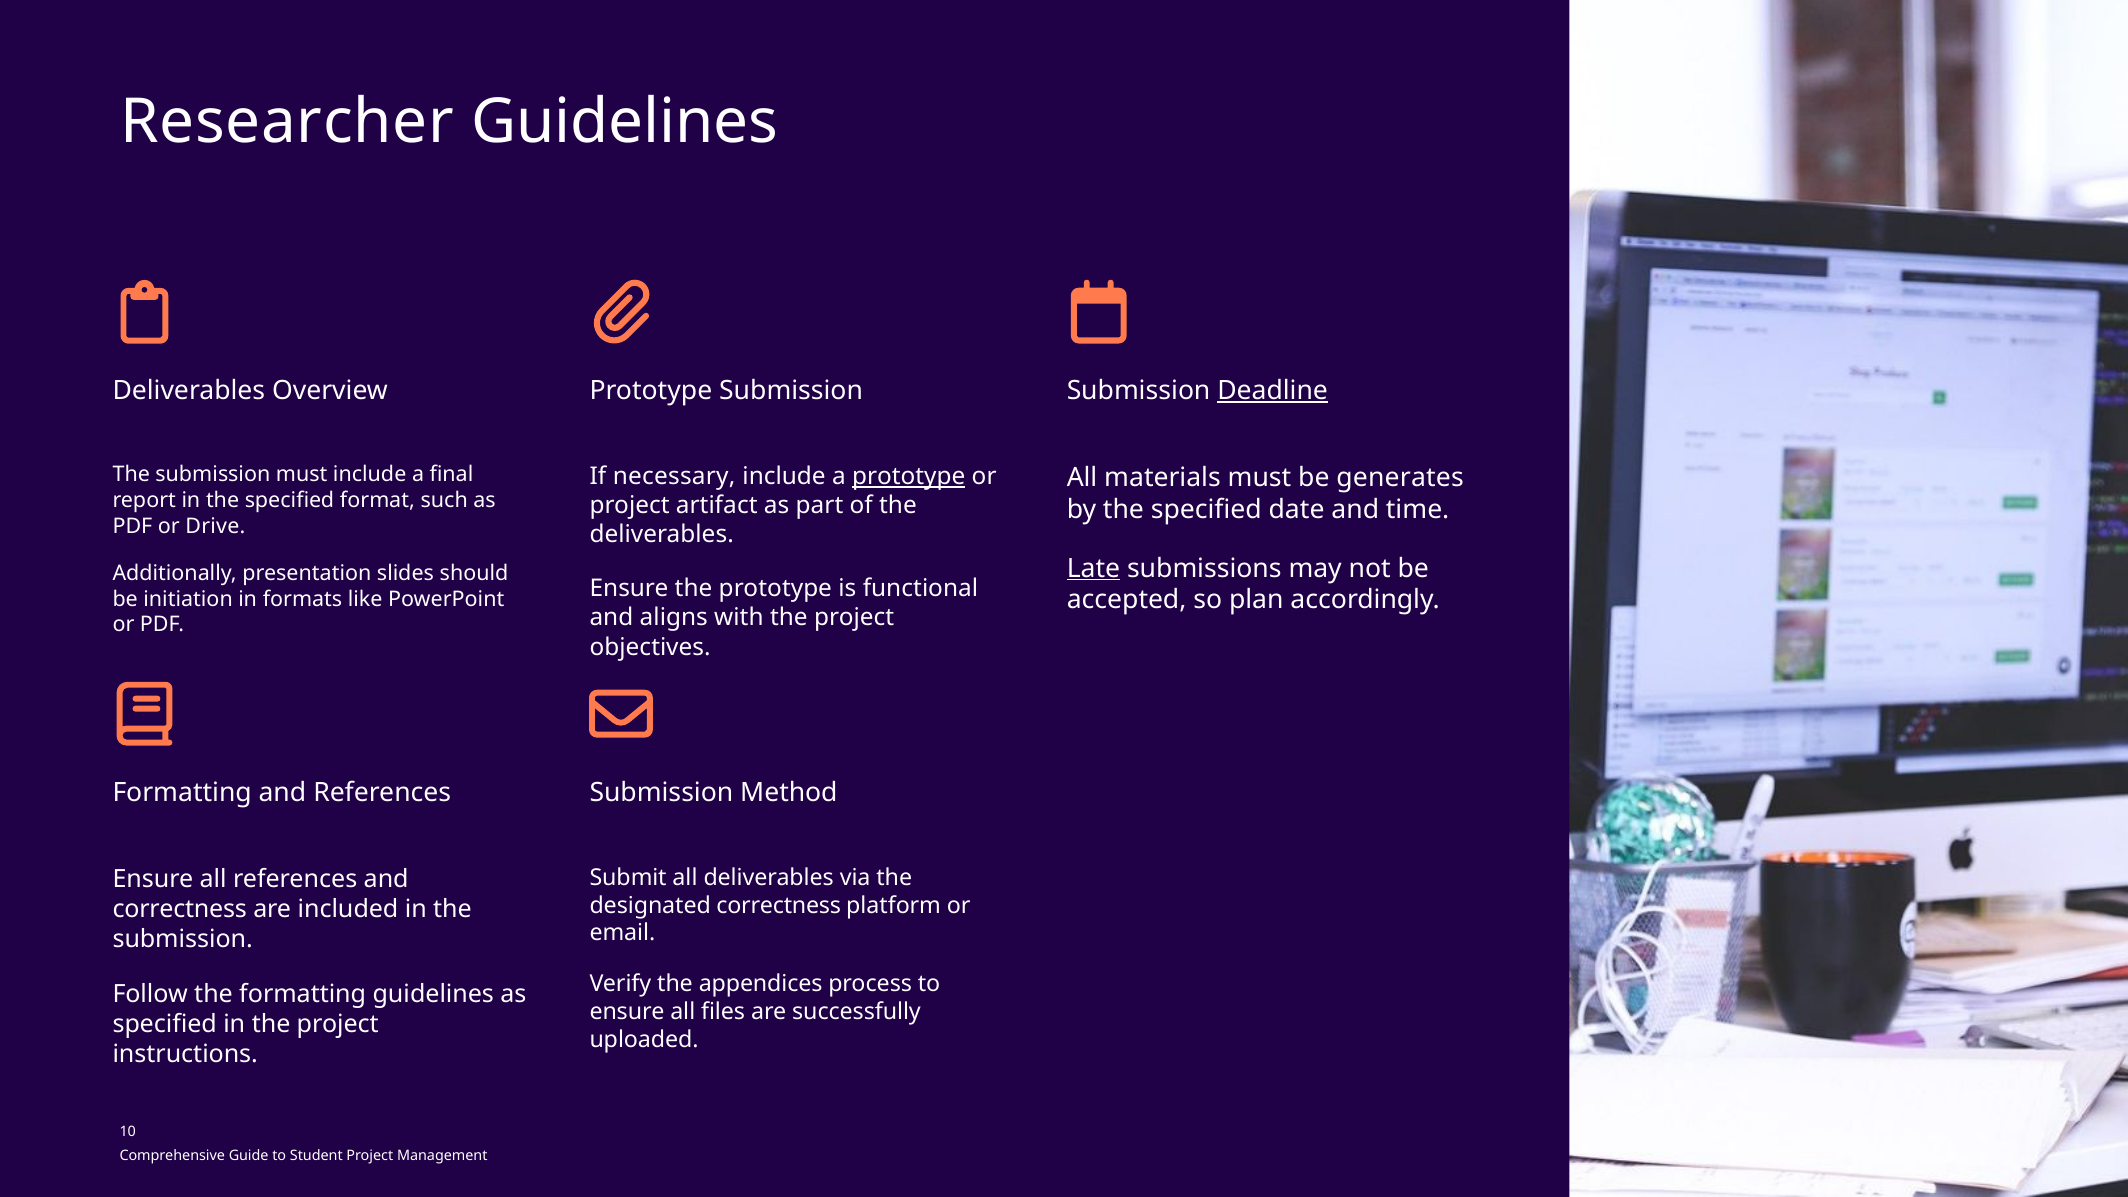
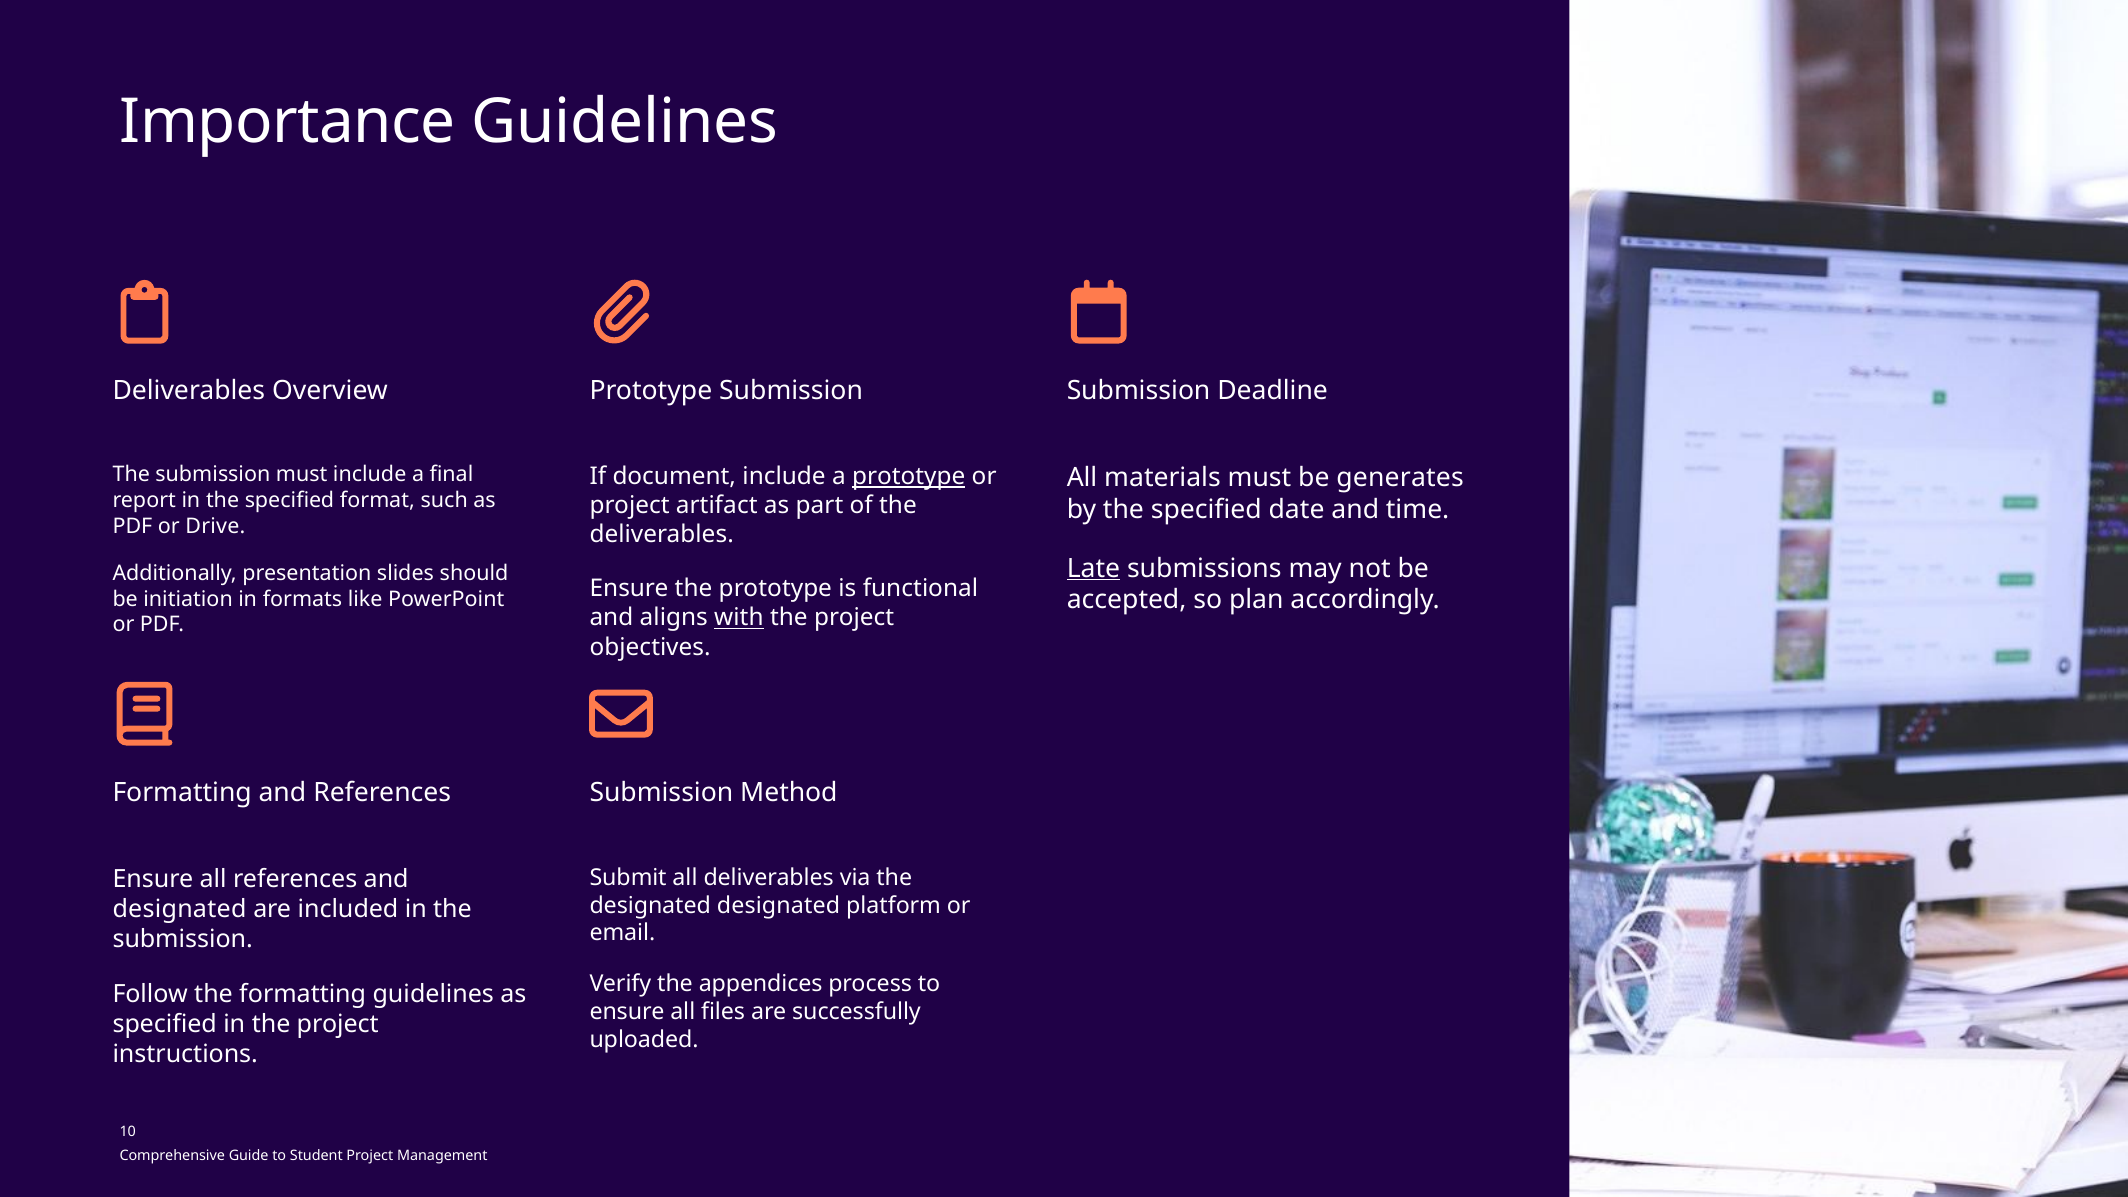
Researcher: Researcher -> Importance (288, 122)
Deadline underline: present -> none (1273, 391)
necessary: necessary -> document (674, 476)
with underline: none -> present (739, 618)
designated correctness: correctness -> designated (779, 905)
correctness: correctness -> designated (179, 909)
